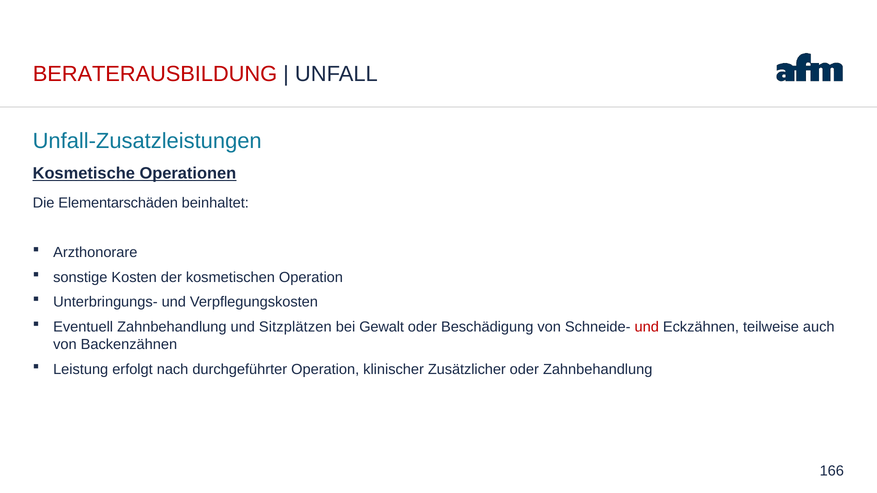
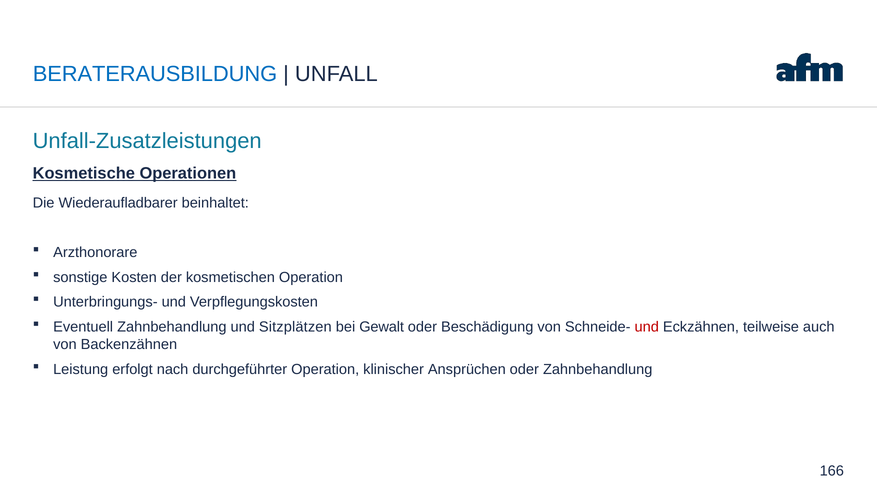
BERATERAUSBILDUNG colour: red -> blue (155, 74)
Elementarschäden: Elementarschäden -> Wiederaufladbarer (118, 203)
Zusätzlicher: Zusätzlicher -> Ansprüchen (467, 369)
